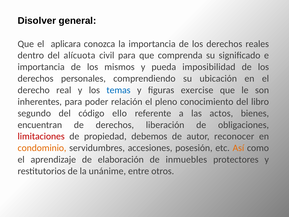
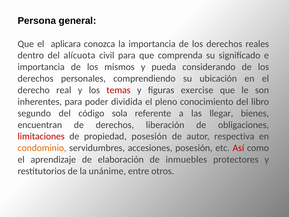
Disolver: Disolver -> Persona (37, 21)
imposibilidad: imposibilidad -> considerando (209, 67)
temas colour: blue -> red (118, 90)
relación: relación -> dividida (127, 102)
ello: ello -> sola (120, 113)
actos: actos -> llegar (221, 113)
propiedad debemos: debemos -> posesión (149, 136)
reconocer: reconocer -> respectiva (234, 136)
Así colour: orange -> red (238, 148)
